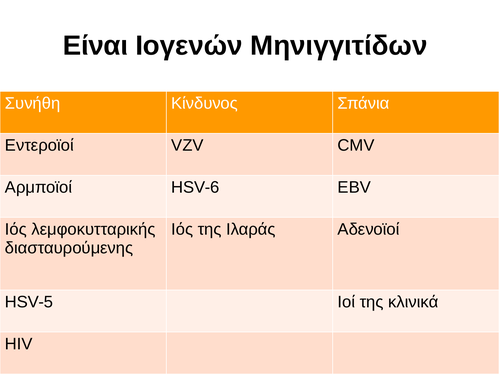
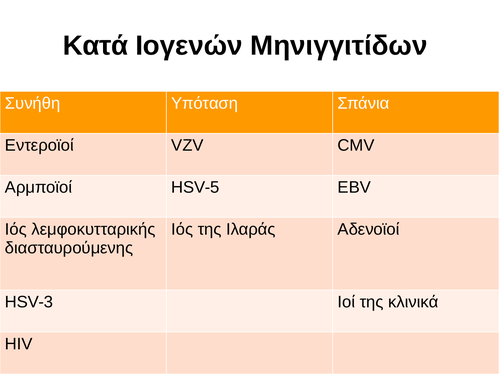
Είναι: Είναι -> Κατά (95, 46)
Κίνδυνος: Κίνδυνος -> Υπόταση (205, 104)
HSV-6: HSV-6 -> HSV-5 (195, 188)
HSV-5: HSV-5 -> HSV-3 (29, 302)
